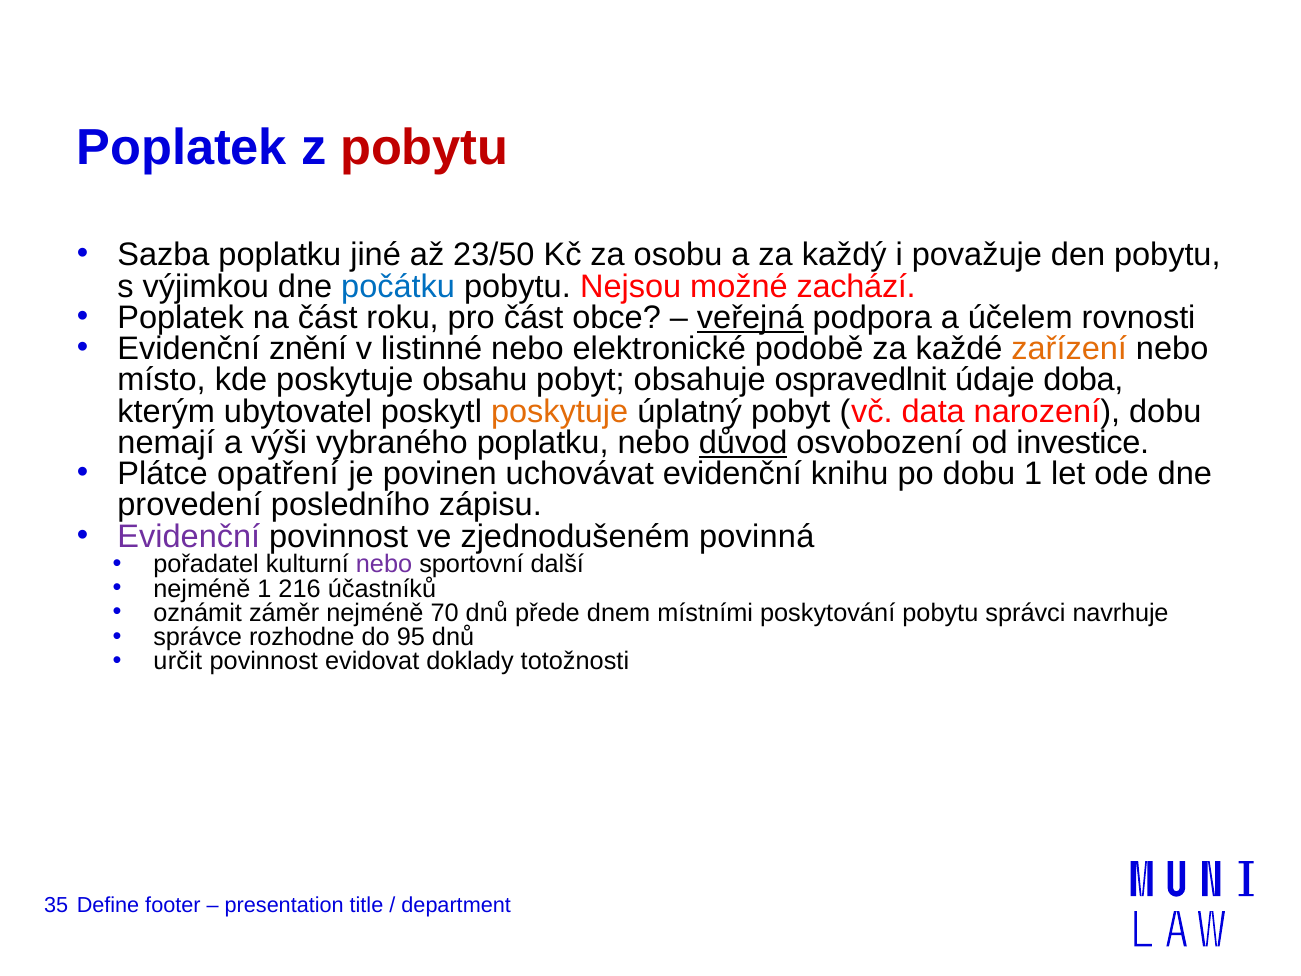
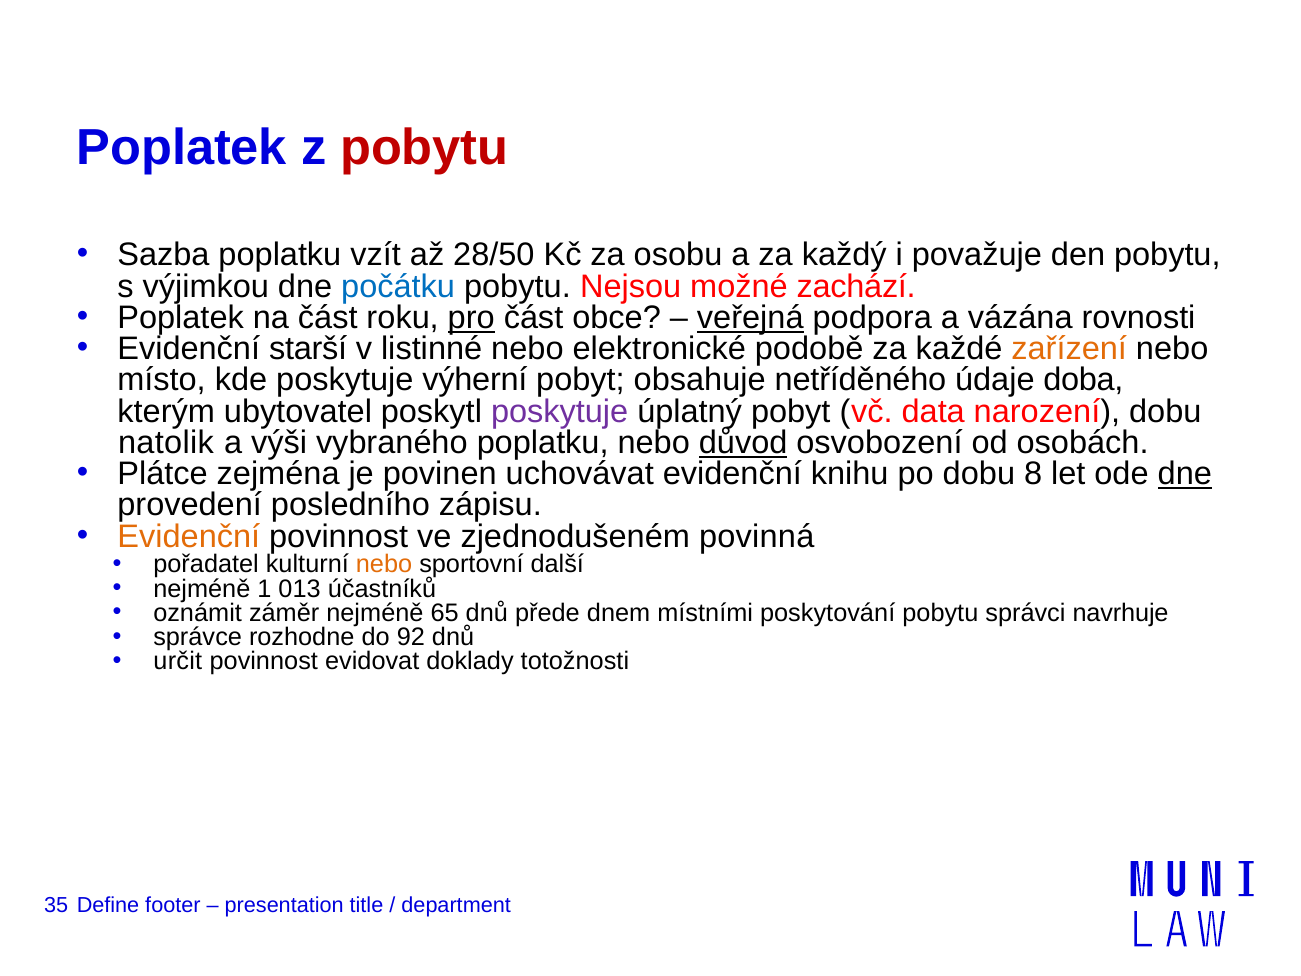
jiné: jiné -> vzít (376, 255)
23/50: 23/50 -> 28/50 (494, 255)
pro underline: none -> present (471, 317)
účelem: účelem -> vázána (1020, 317)
znění: znění -> starší (308, 349)
obsahu: obsahu -> výherní (475, 380)
ospravedlnit: ospravedlnit -> netříděného (860, 380)
poskytuje colour: orange -> purple (560, 411)
nemají: nemají -> natolik (166, 442)
investice: investice -> osobách (1083, 442)
opatření: opatření -> zejména (278, 474)
dobu 1: 1 -> 8 (1033, 474)
dne underline: none -> present (1185, 474)
Evidenční colour: purple -> orange (189, 536)
nebo colour: purple -> orange (384, 564)
216: 216 -> 013 (300, 588)
70: 70 -> 65 (445, 613)
95: 95 -> 92 (411, 637)
